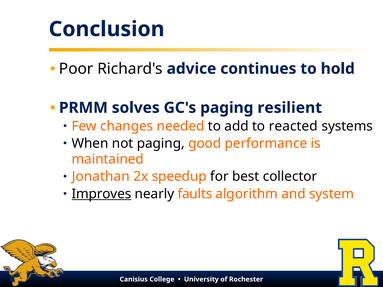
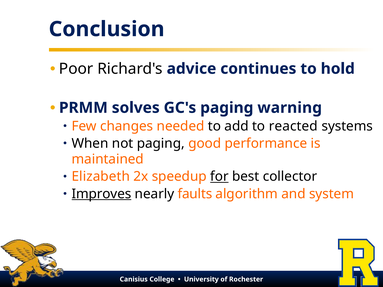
resilient: resilient -> warning (290, 108)
Jonathan: Jonathan -> Elizabeth (101, 177)
for underline: none -> present (219, 177)
